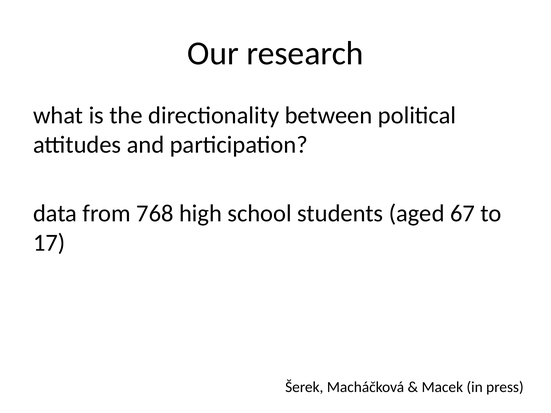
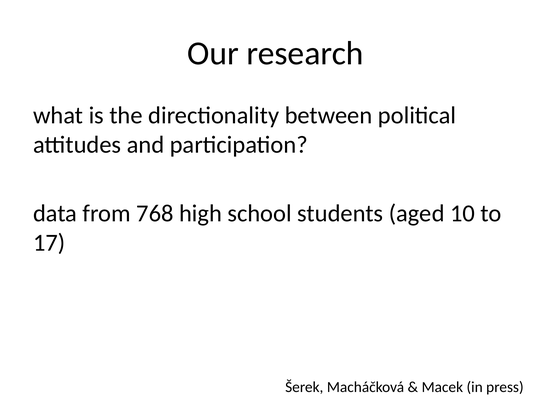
67: 67 -> 10 (462, 214)
